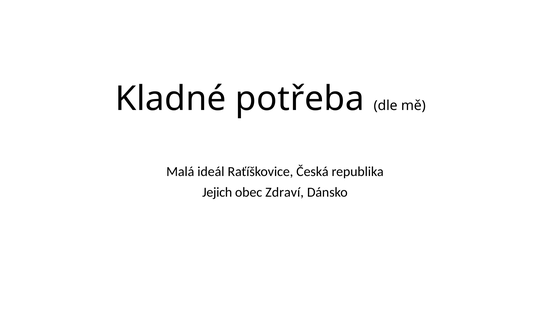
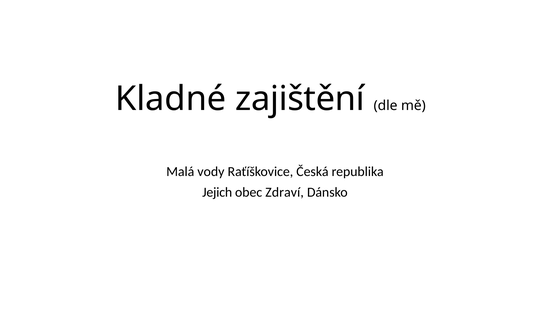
potřeba: potřeba -> zajištění (300, 99)
ideál: ideál -> vody (211, 172)
